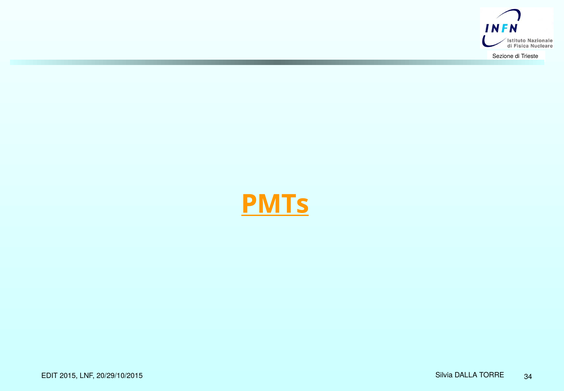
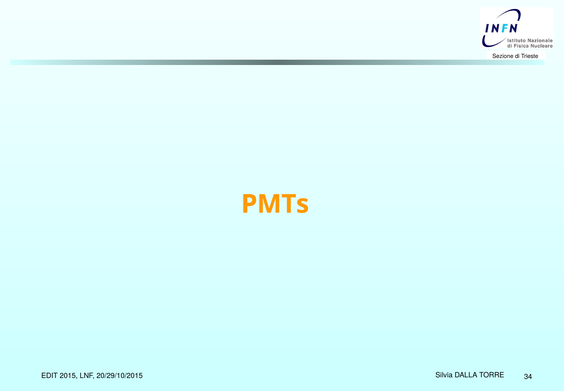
PMTs underline: present -> none (275, 204)
